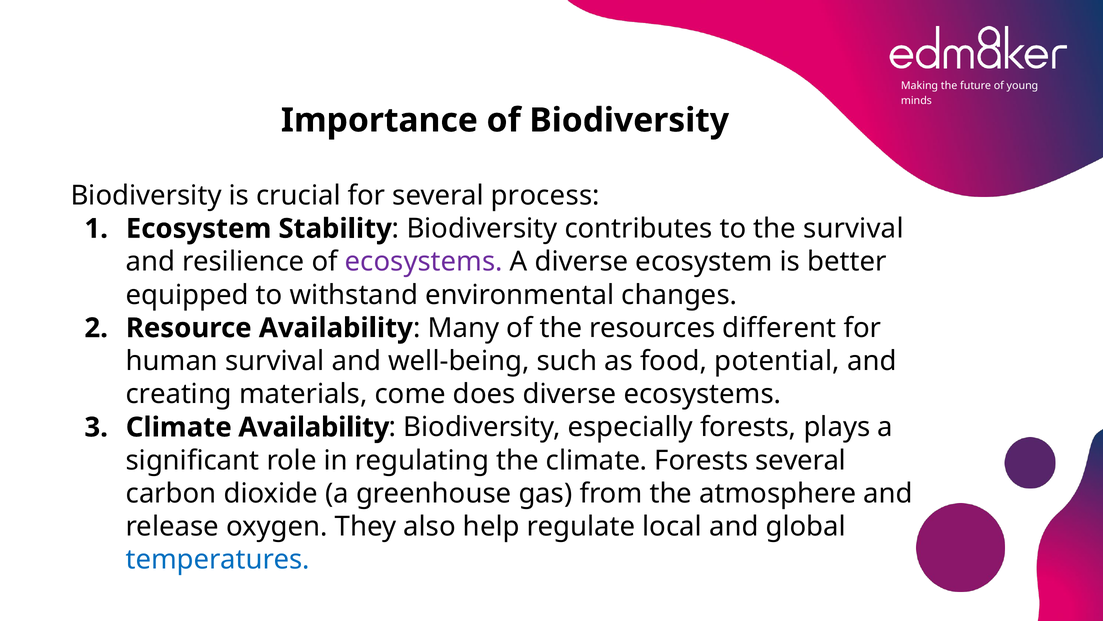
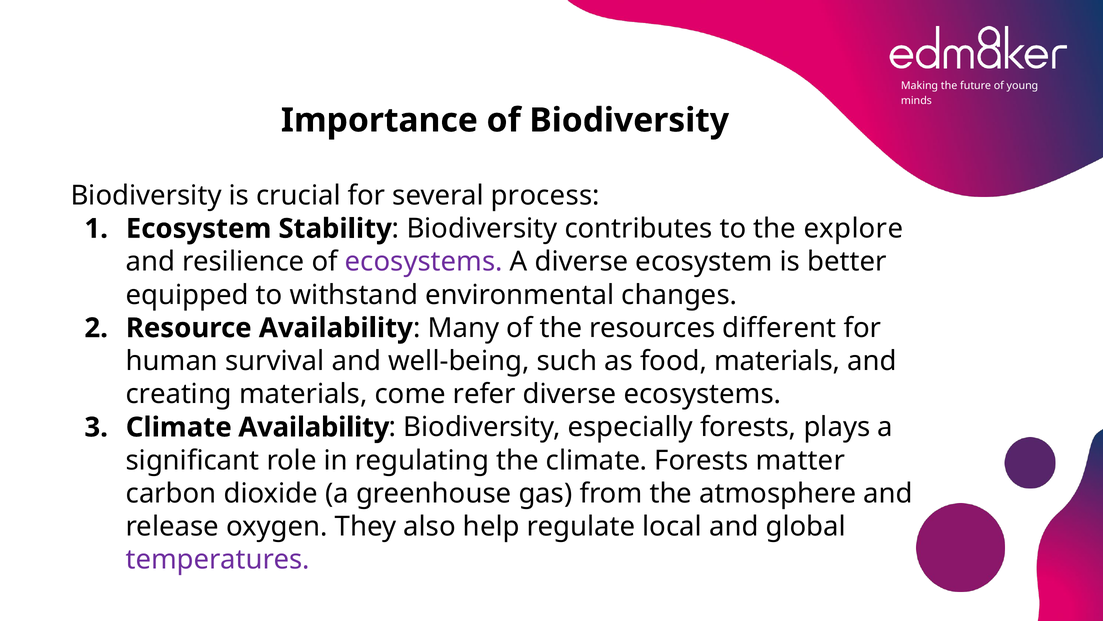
the survival: survival -> explore (853, 228)
food potential: potential -> materials (777, 361)
does: does -> refer (484, 394)
Forests several: several -> matter (800, 460)
temperatures colour: blue -> purple (218, 559)
